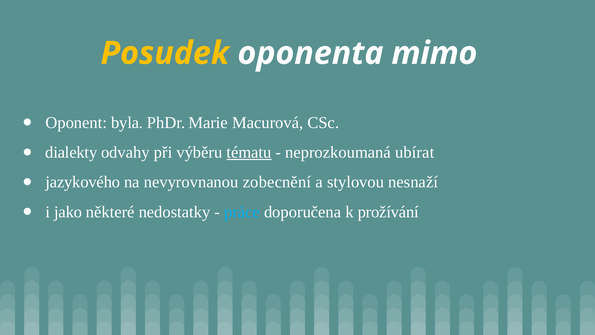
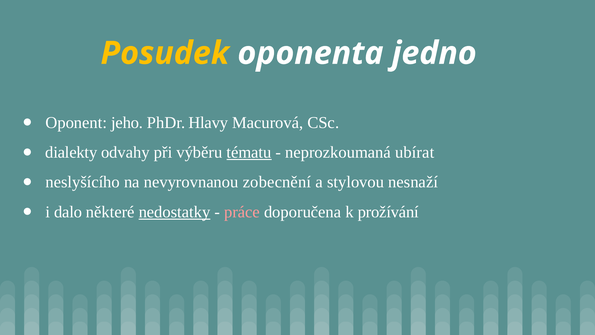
mimo: mimo -> jedno (434, 53)
byla: byla -> jeho (127, 122)
Marie: Marie -> Hlavy (208, 122)
jazykového: jazykového -> neslyšícího (83, 182)
jako: jako -> dalo (68, 212)
nedostatky underline: none -> present (175, 212)
práce colour: light blue -> pink (242, 212)
